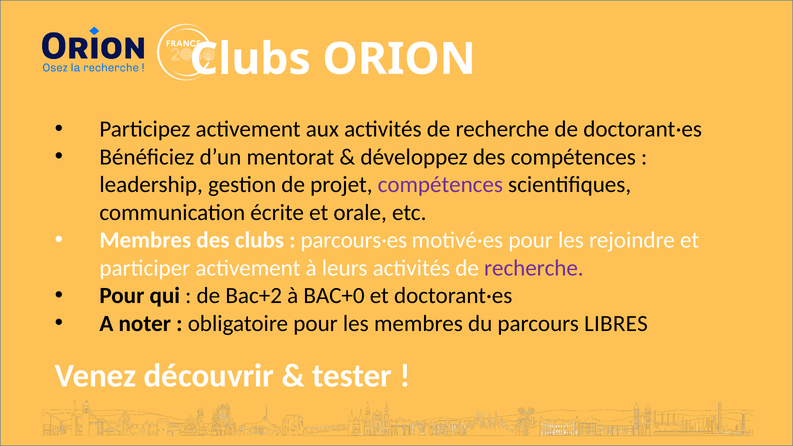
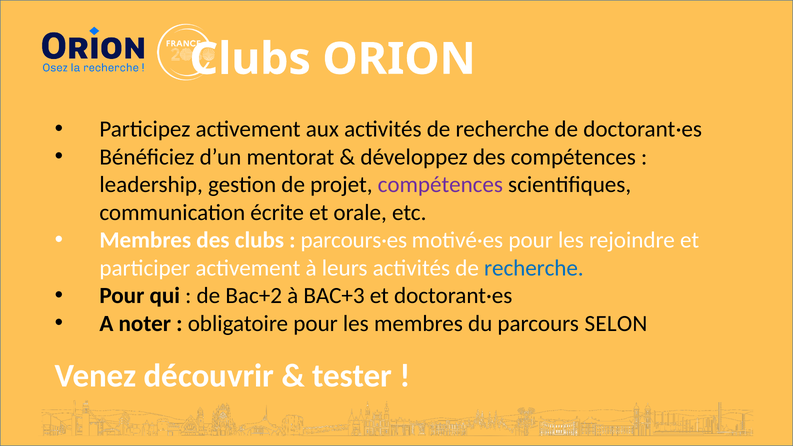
recherche colour: purple -> blue (534, 268)
BAC+0: BAC+0 -> BAC+3 (334, 296)
LIBRES: LIBRES -> SELON (616, 324)
